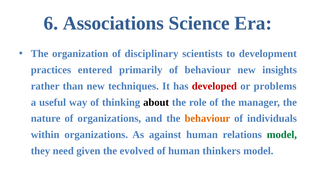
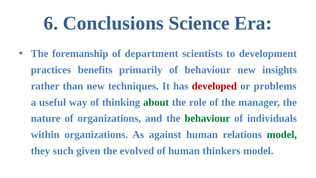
Associations: Associations -> Conclusions (113, 23)
organization: organization -> foremanship (80, 54)
disciplinary: disciplinary -> department (151, 54)
entered: entered -> benefits (95, 70)
about colour: black -> green (156, 102)
behaviour colour: orange -> green (207, 118)
need: need -> such (63, 151)
